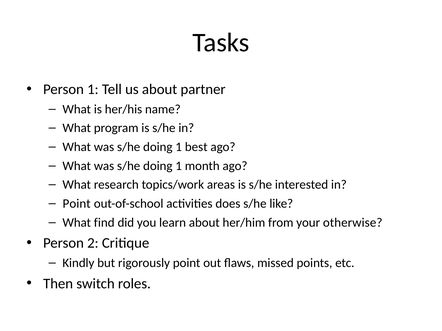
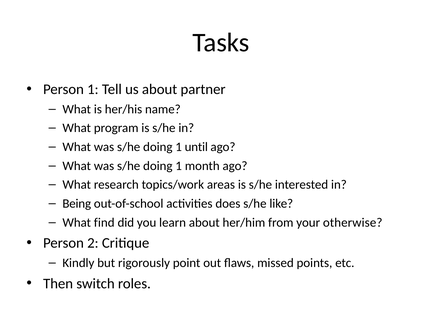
best: best -> until (196, 147)
Point: Point -> Being (77, 204)
